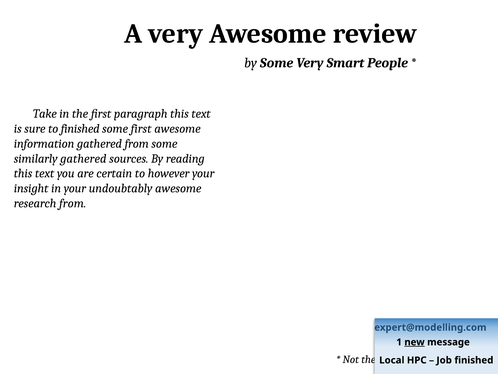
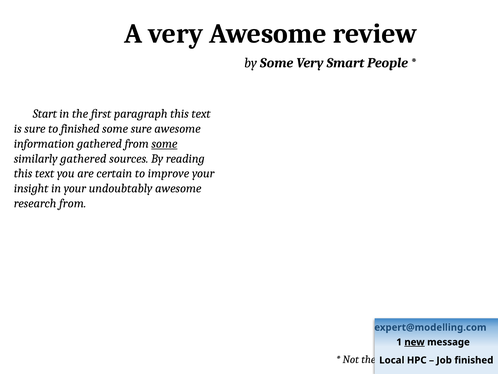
Take: Take -> Start (45, 114)
some first: first -> sure (141, 128)
some underline: none -> present (164, 143)
however: however -> improve (169, 173)
